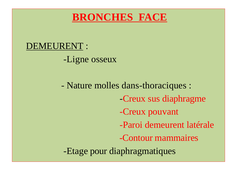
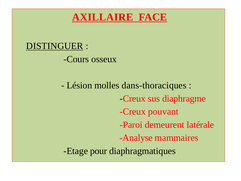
BRONCHES: BRONCHES -> AXILLAIRE (103, 17)
DEMEURENT: DEMEURENT -> DISTINGUER (55, 46)
Ligne: Ligne -> Cours (76, 59)
Nature: Nature -> Lésion (79, 85)
Contour: Contour -> Analyse (136, 138)
